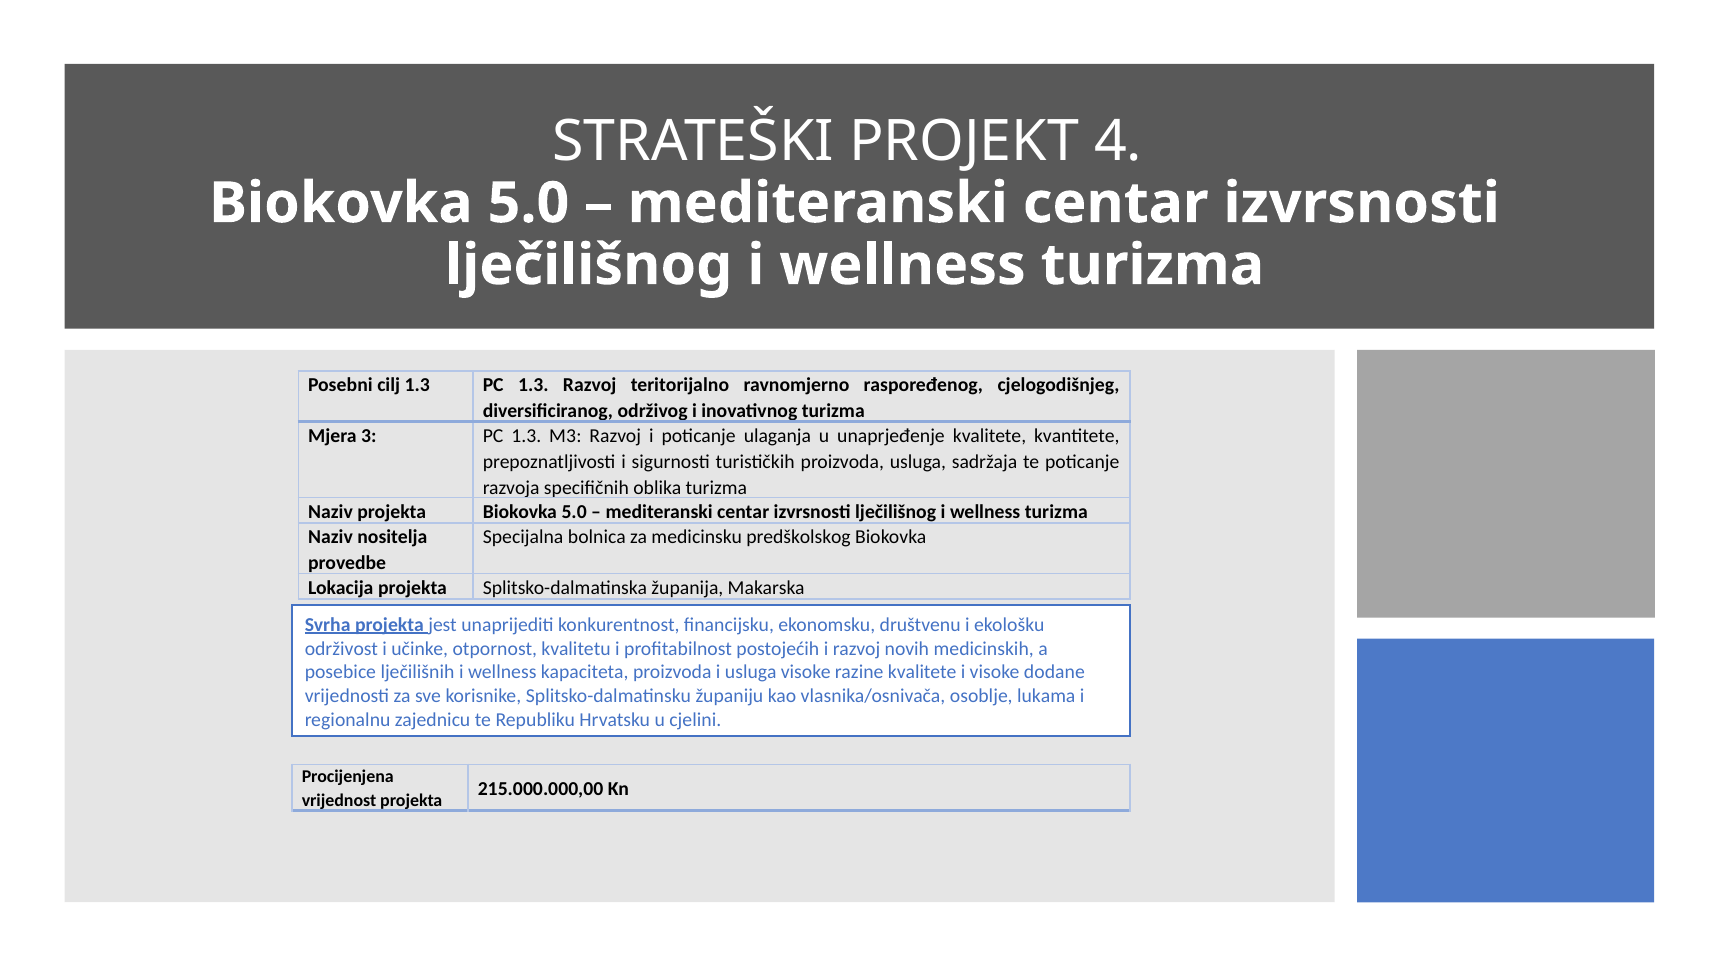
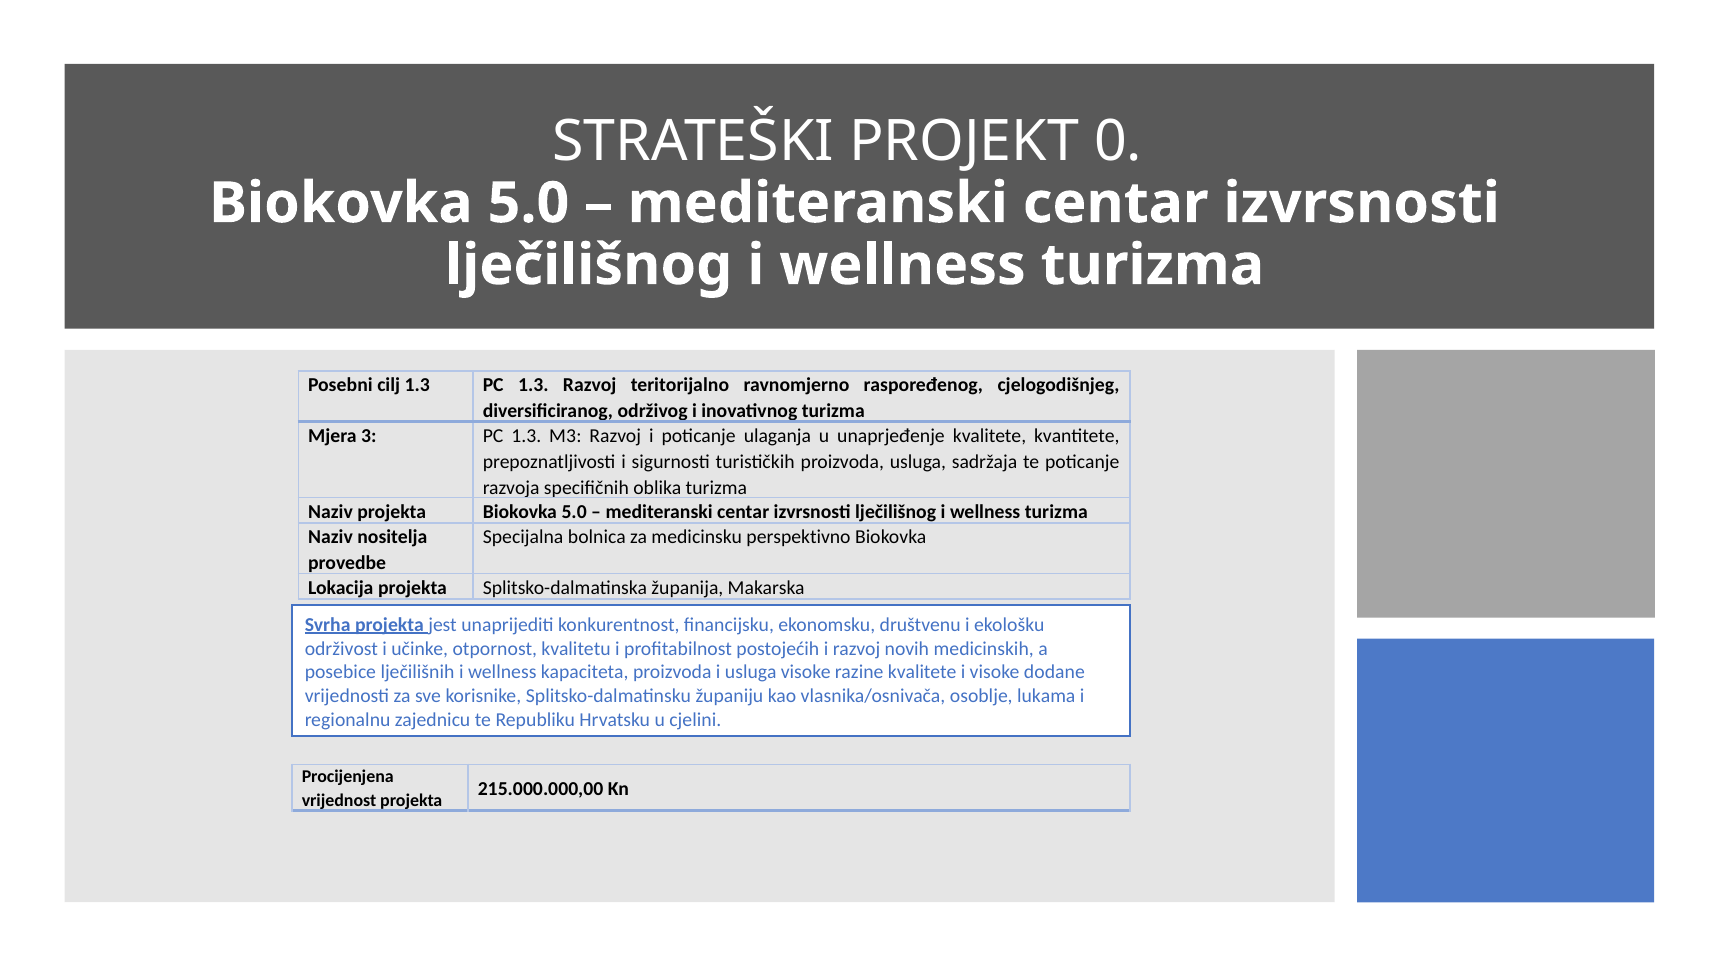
4: 4 -> 0 (1118, 141)
predškolskog: predškolskog -> perspektivno (799, 537)
